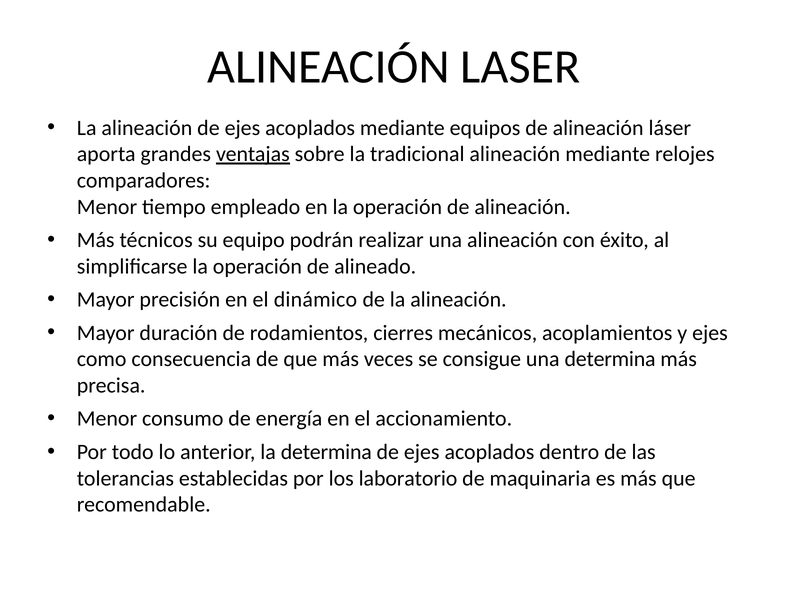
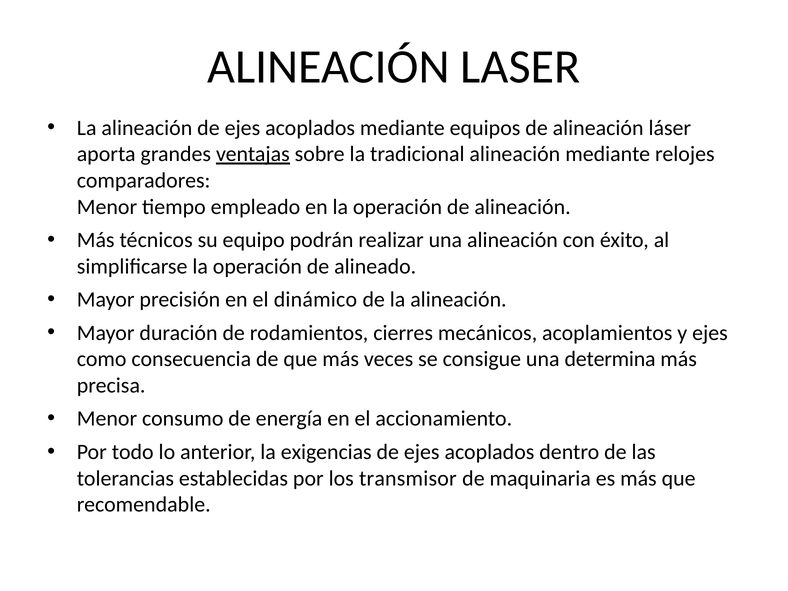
la determina: determina -> exigencias (326, 452)
laboratorio: laboratorio -> transmisor (408, 478)
